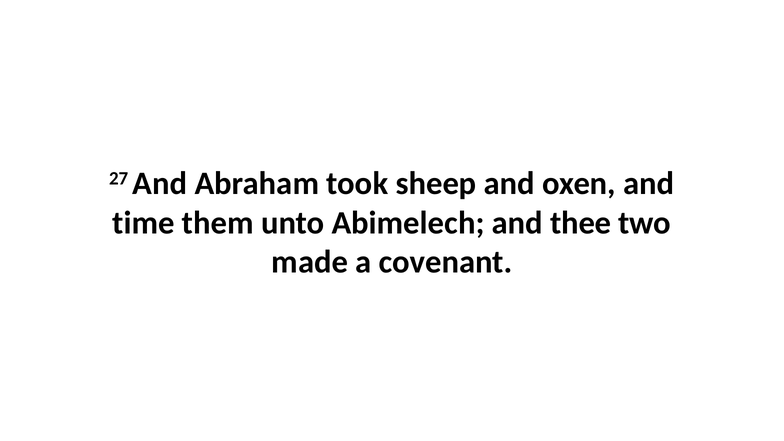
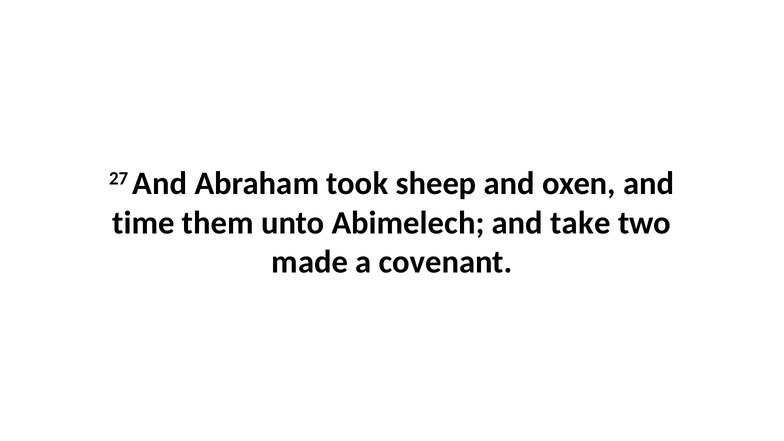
thee: thee -> take (580, 223)
